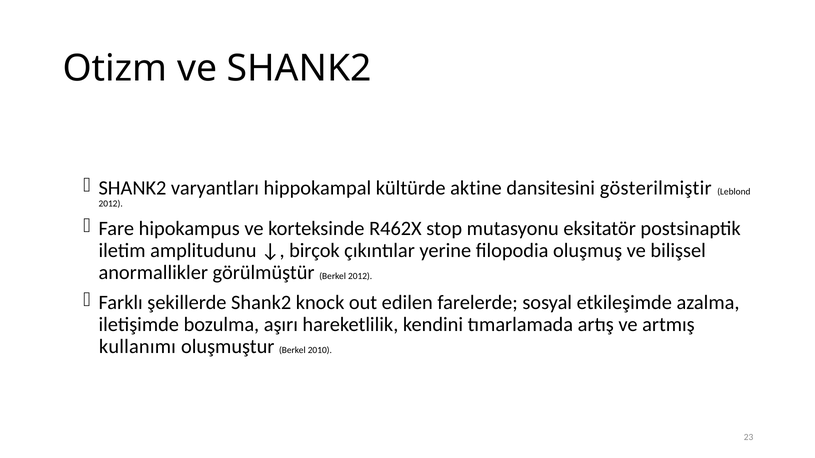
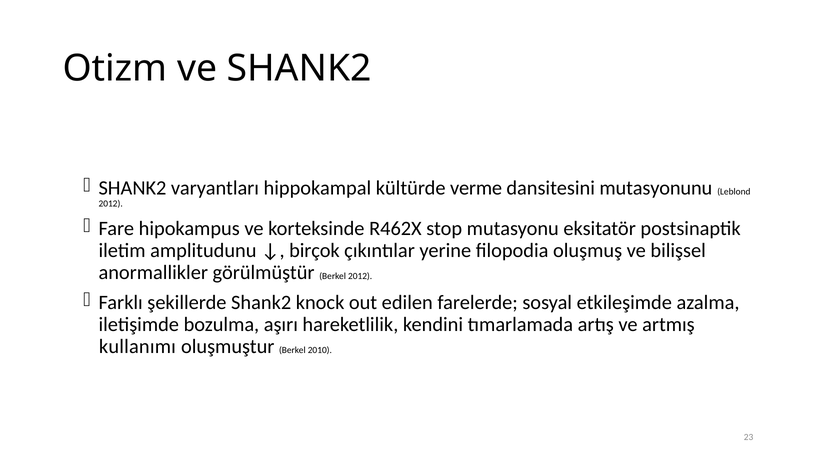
aktine: aktine -> verme (476, 188)
gösterilmiştir: gösterilmiştir -> mutasyonunu (656, 188)
